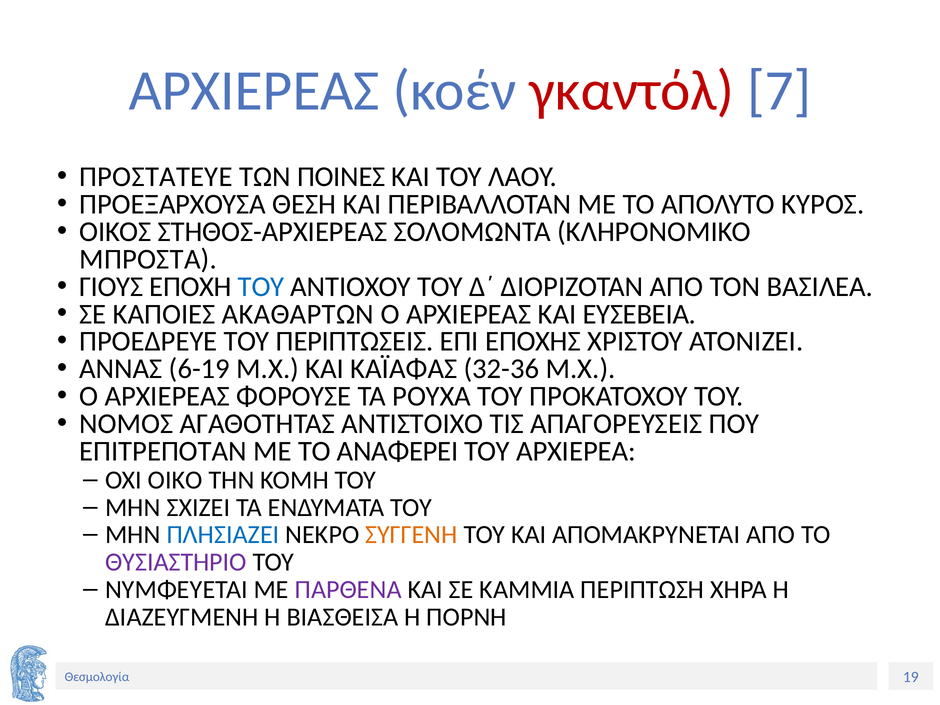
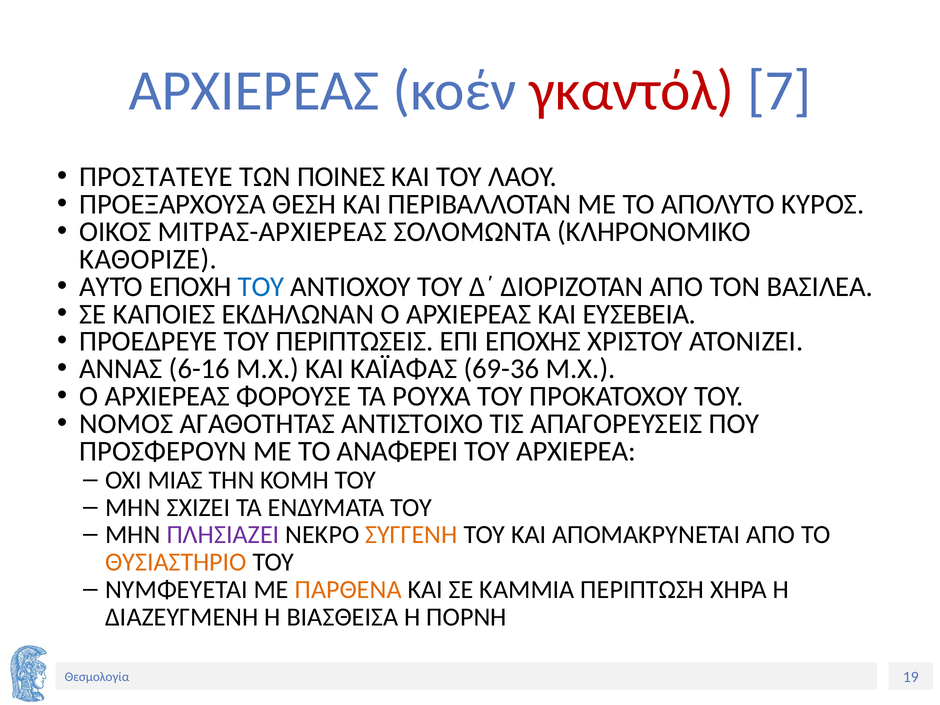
ΣΤΗΘΟΣ-ΑΡΧΙΕΡΕΑΣ: ΣΤΗΘΟΣ-ΑΡΧΙΕΡΕΑΣ -> ΜΙΤΡΑΣ-ΑΡΧΙΕΡΕΑΣ (272, 232)
ΜΠΡΟΣΤΑ: ΜΠΡΟΣΤΑ -> ΚΑΘΟΡΙΖΕ (148, 259)
ΓΙΟΥΣ: ΓΙΟΥΣ -> ΑΥΤΌ (111, 287)
ΑΚΑΘΑΡΤΩΝ: ΑΚΑΘΑΡΤΩΝ -> ΕΚΔΗΛΩΝΑΝ (298, 314)
6-19: 6-19 -> 6-16 (199, 369)
32-36: 32-36 -> 69-36 (501, 369)
ΕΠΙΤΡΕΠΟΤΑΝ: ΕΠΙΤΡΕΠΟΤΑΝ -> ΠΡΟΣΦΕΡΟΥΝ (163, 451)
ΟΙΚΟ: ΟΙΚΟ -> ΜΙΑΣ (175, 480)
ΠΛΗΣΙΑΖΕΙ colour: blue -> purple (223, 535)
ΘΥΣΙΑΣΤΗΡΙΟ colour: purple -> orange (176, 562)
ΠΑΡΘΕΝΑ colour: purple -> orange (348, 590)
